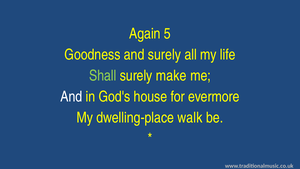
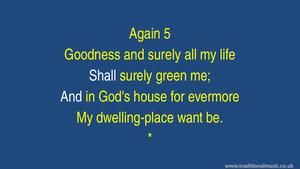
Shall colour: light green -> white (103, 76)
make: make -> green (171, 76)
walk: walk -> want (190, 118)
